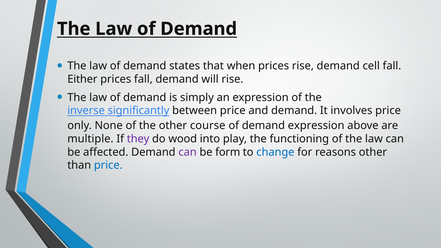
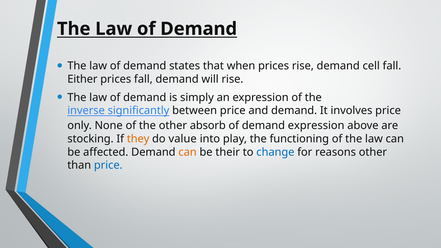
course: course -> absorb (208, 126)
multiple: multiple -> stocking (90, 139)
they colour: purple -> orange (138, 139)
wood: wood -> value (183, 139)
can colour: purple -> orange (188, 152)
form: form -> their (228, 152)
